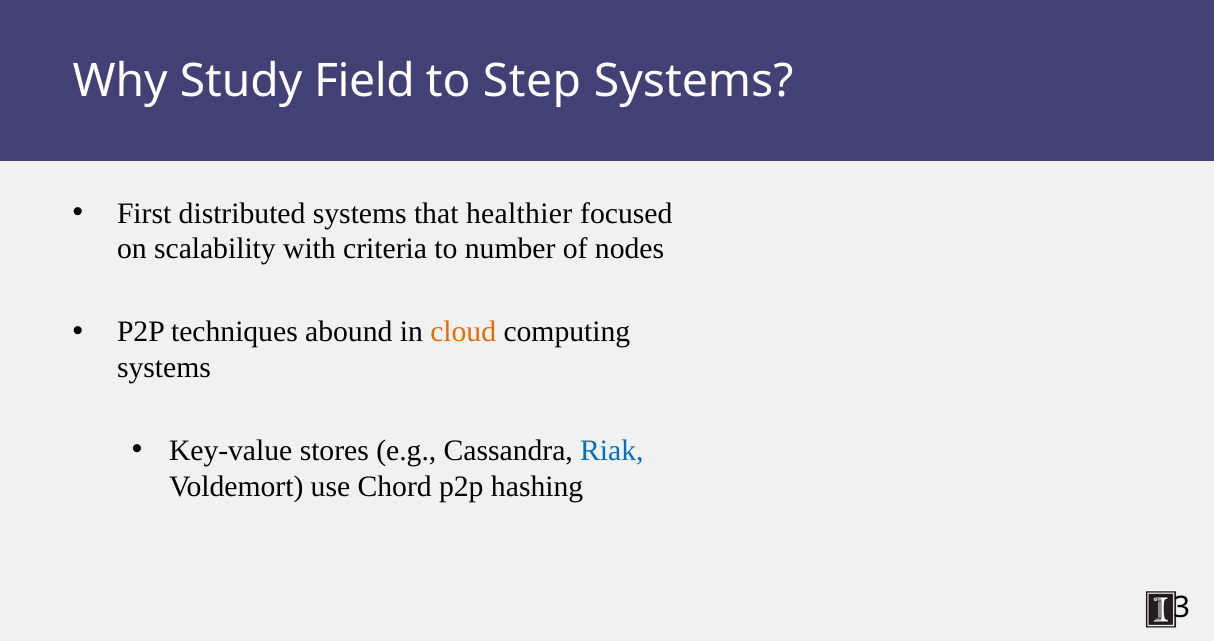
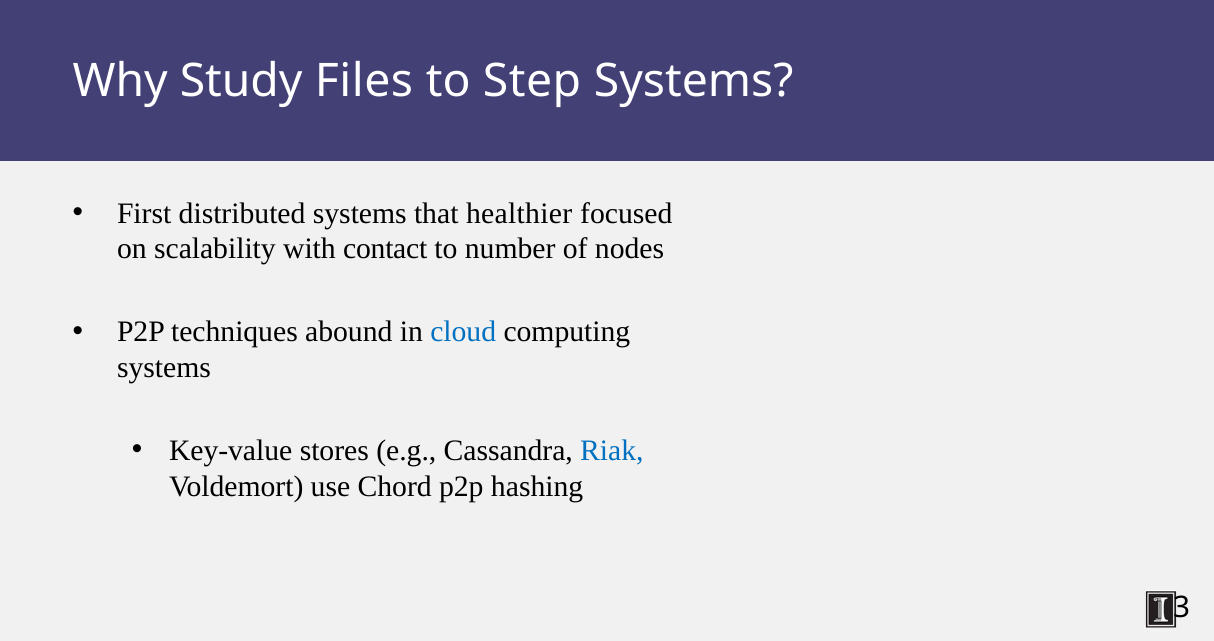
Field: Field -> Files (364, 81)
criteria: criteria -> contact (385, 249)
cloud colour: orange -> blue (463, 332)
